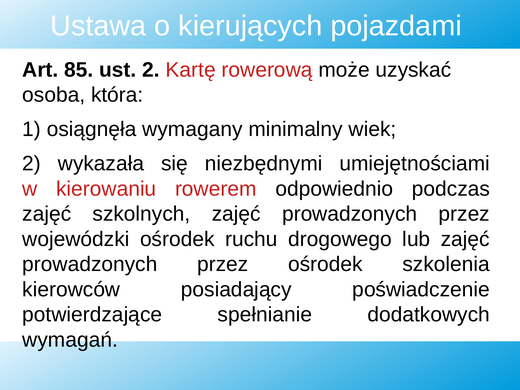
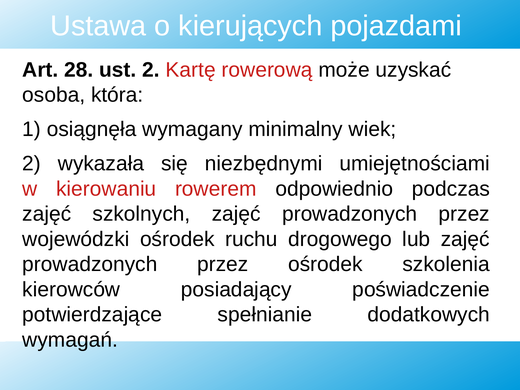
85: 85 -> 28 (79, 70)
